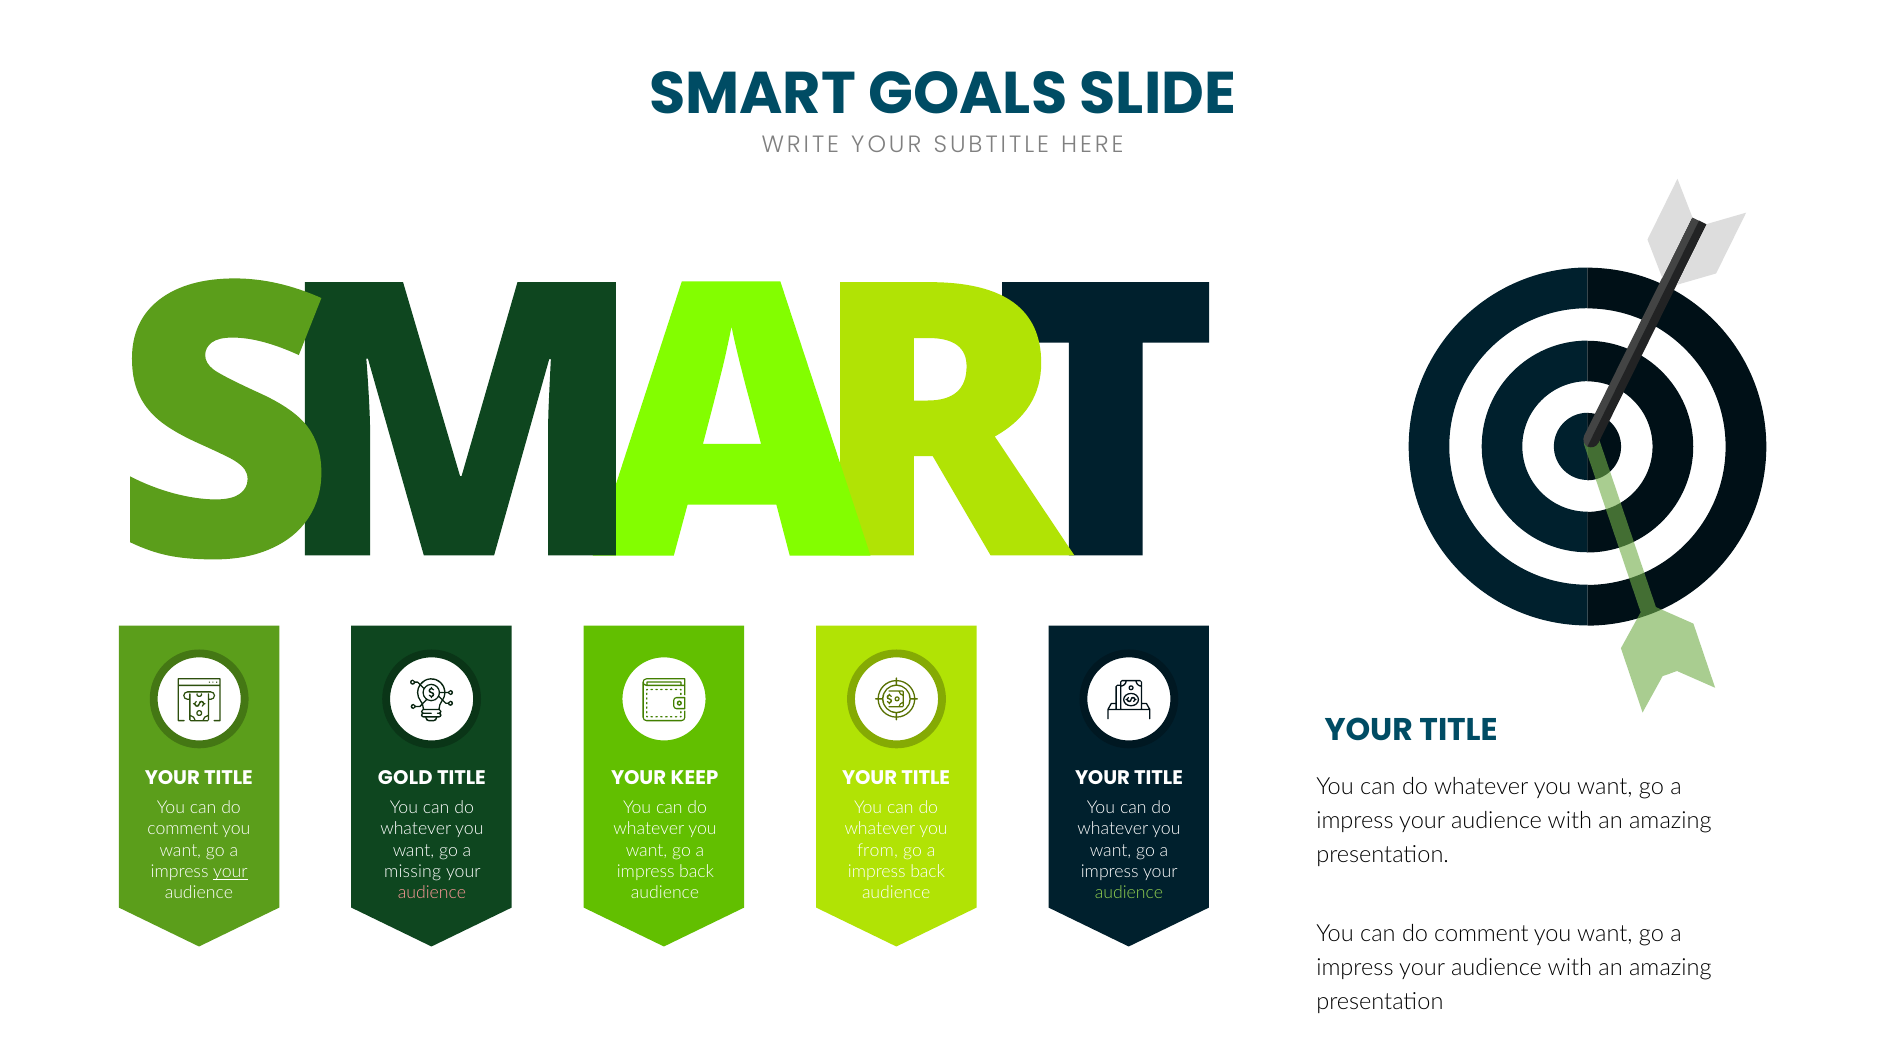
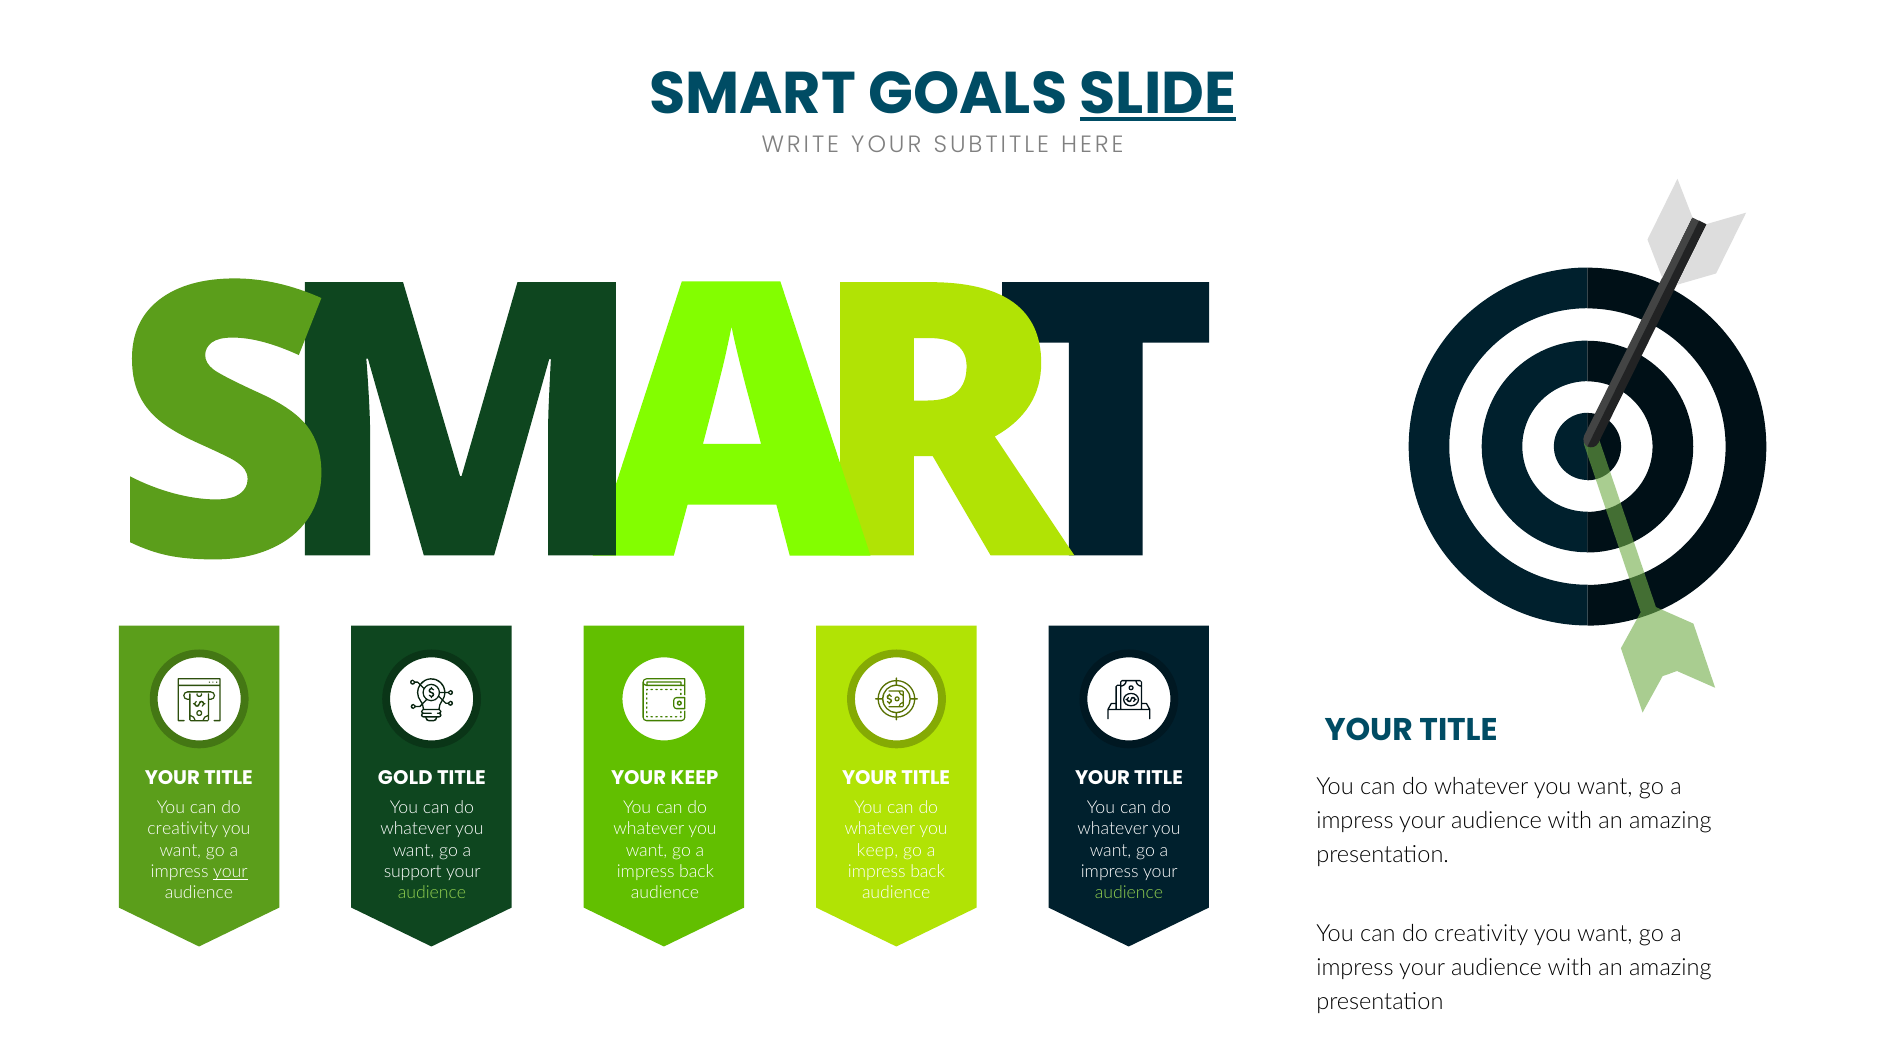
SLIDE underline: none -> present (1158, 94)
comment: comment -> creativity (183, 829)
from: from -> keep (878, 850)
missing: missing -> support (413, 871)
audience colour: pink -> light green (432, 893)
comment: comment -> creativity (1481, 933)
